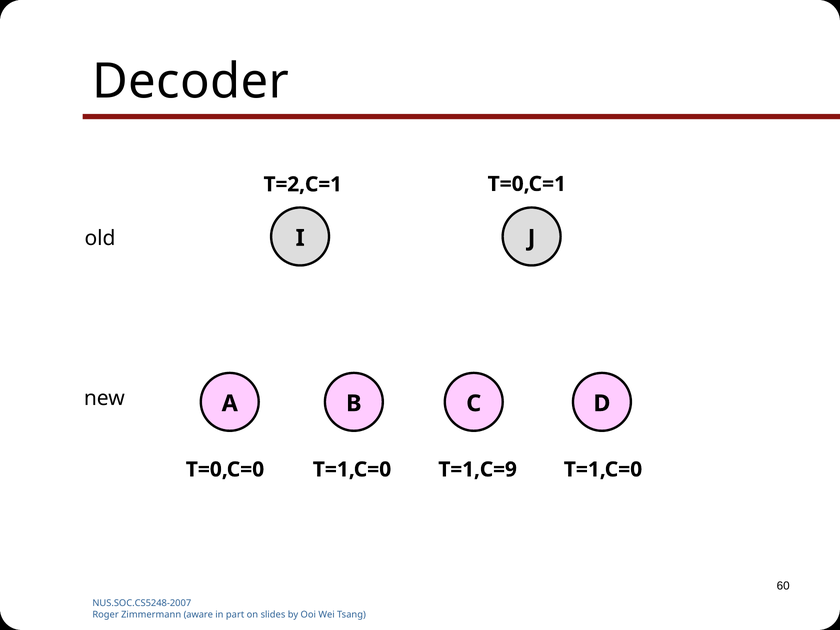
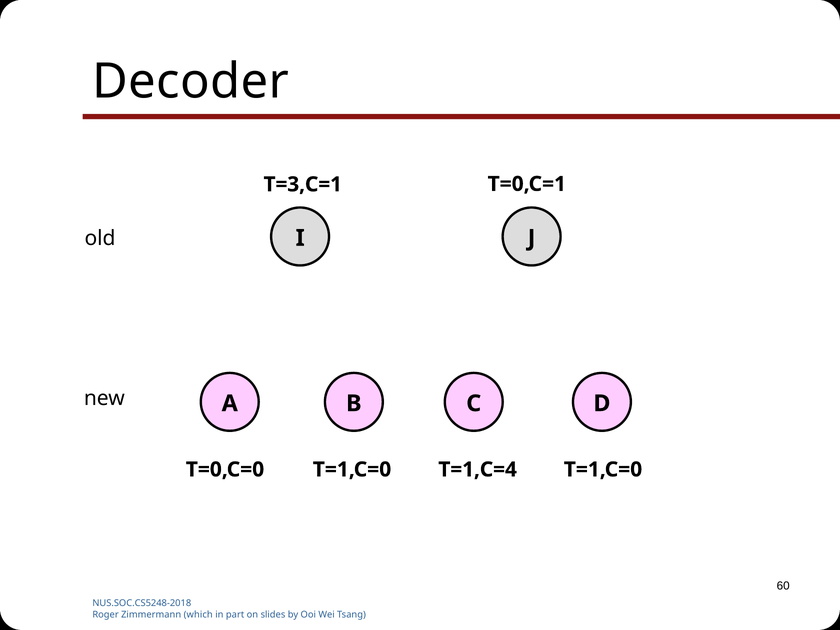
T=2,C=1: T=2,C=1 -> T=3,C=1 (303, 184)
T=1,C=9: T=1,C=9 -> T=1,C=4 (478, 470)
NUS.SOC.CS5248-2007: NUS.SOC.CS5248-2007 -> NUS.SOC.CS5248-2018 (142, 603)
aware: aware -> which (198, 614)
